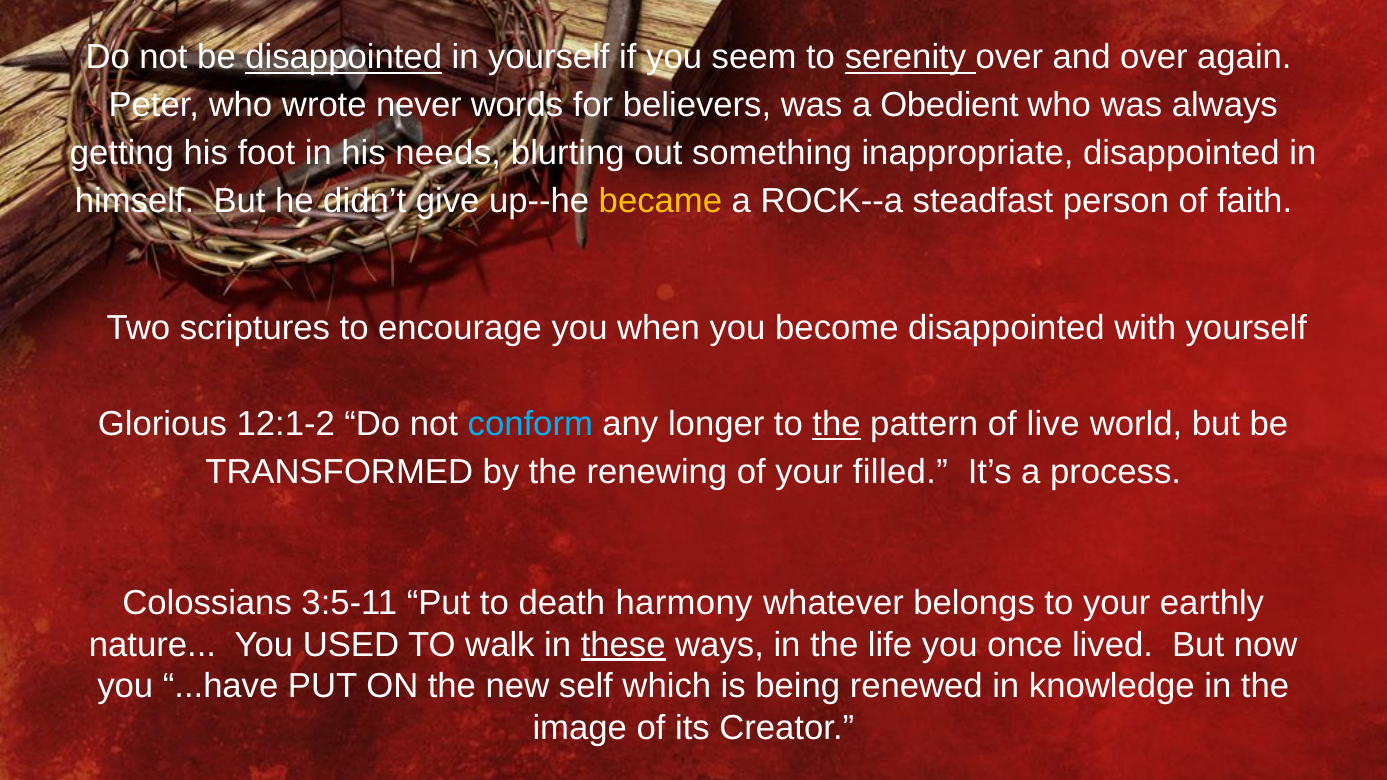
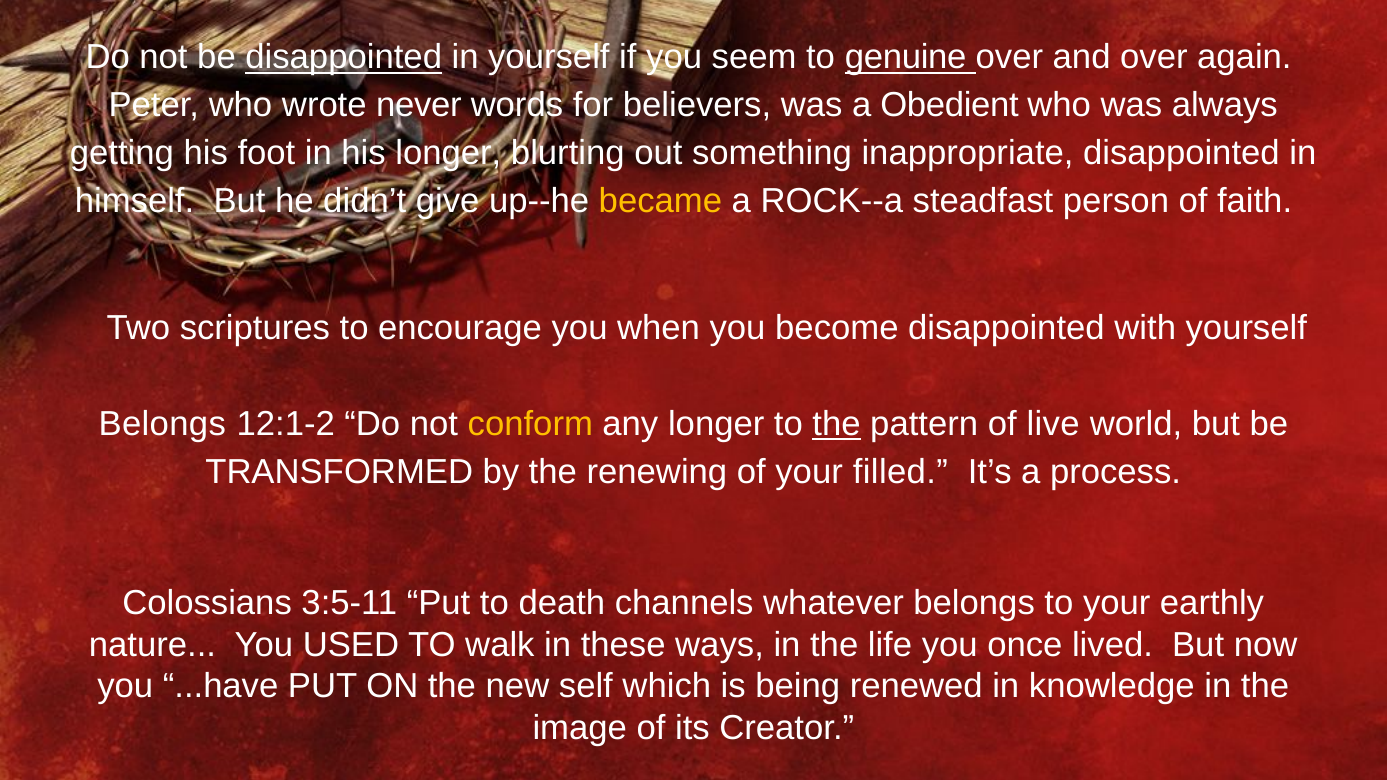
serenity: serenity -> genuine (906, 57)
his needs: needs -> longer (448, 153)
Glorious: Glorious -> Belongs (162, 425)
conform colour: light blue -> yellow (530, 425)
harmony: harmony -> channels (684, 603)
these underline: present -> none (623, 645)
